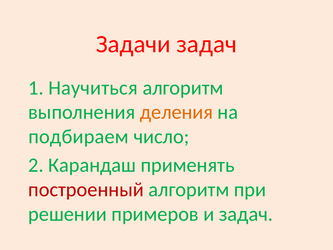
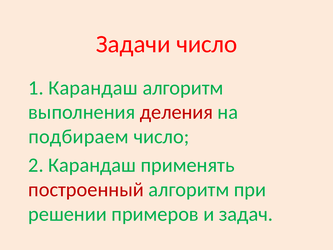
Задачи задач: задач -> число (207, 44)
1 Научиться: Научиться -> Карандаш (93, 88)
деления colour: orange -> red (176, 112)
